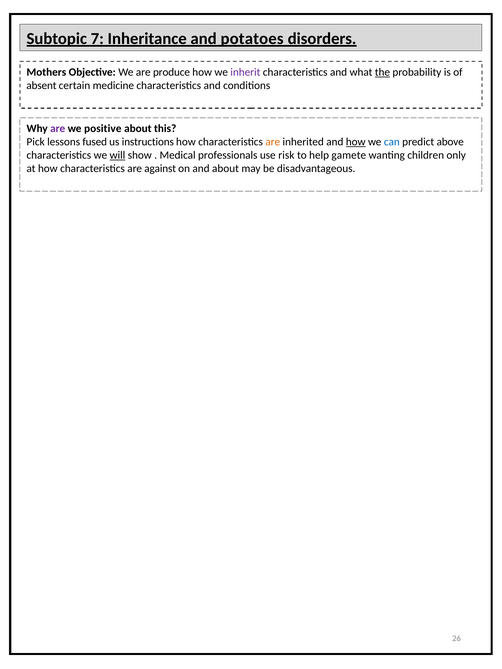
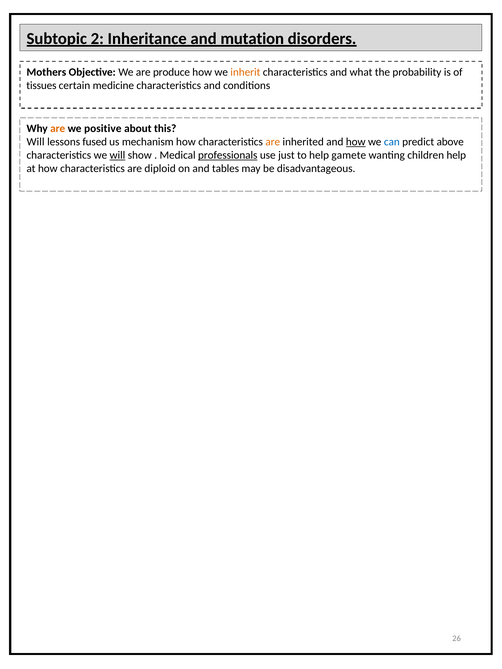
7: 7 -> 2 (97, 39)
potatoes: potatoes -> mutation (252, 39)
inherit colour: purple -> orange (245, 72)
the underline: present -> none (382, 72)
absent: absent -> tissues (41, 86)
are colour: purple -> orange (58, 129)
Pick: Pick -> Will (36, 142)
instructions: instructions -> mechanism (148, 142)
professionals underline: none -> present (228, 155)
risk: risk -> just (286, 155)
children only: only -> help (456, 155)
against: against -> diploid (160, 169)
and about: about -> tables (226, 169)
